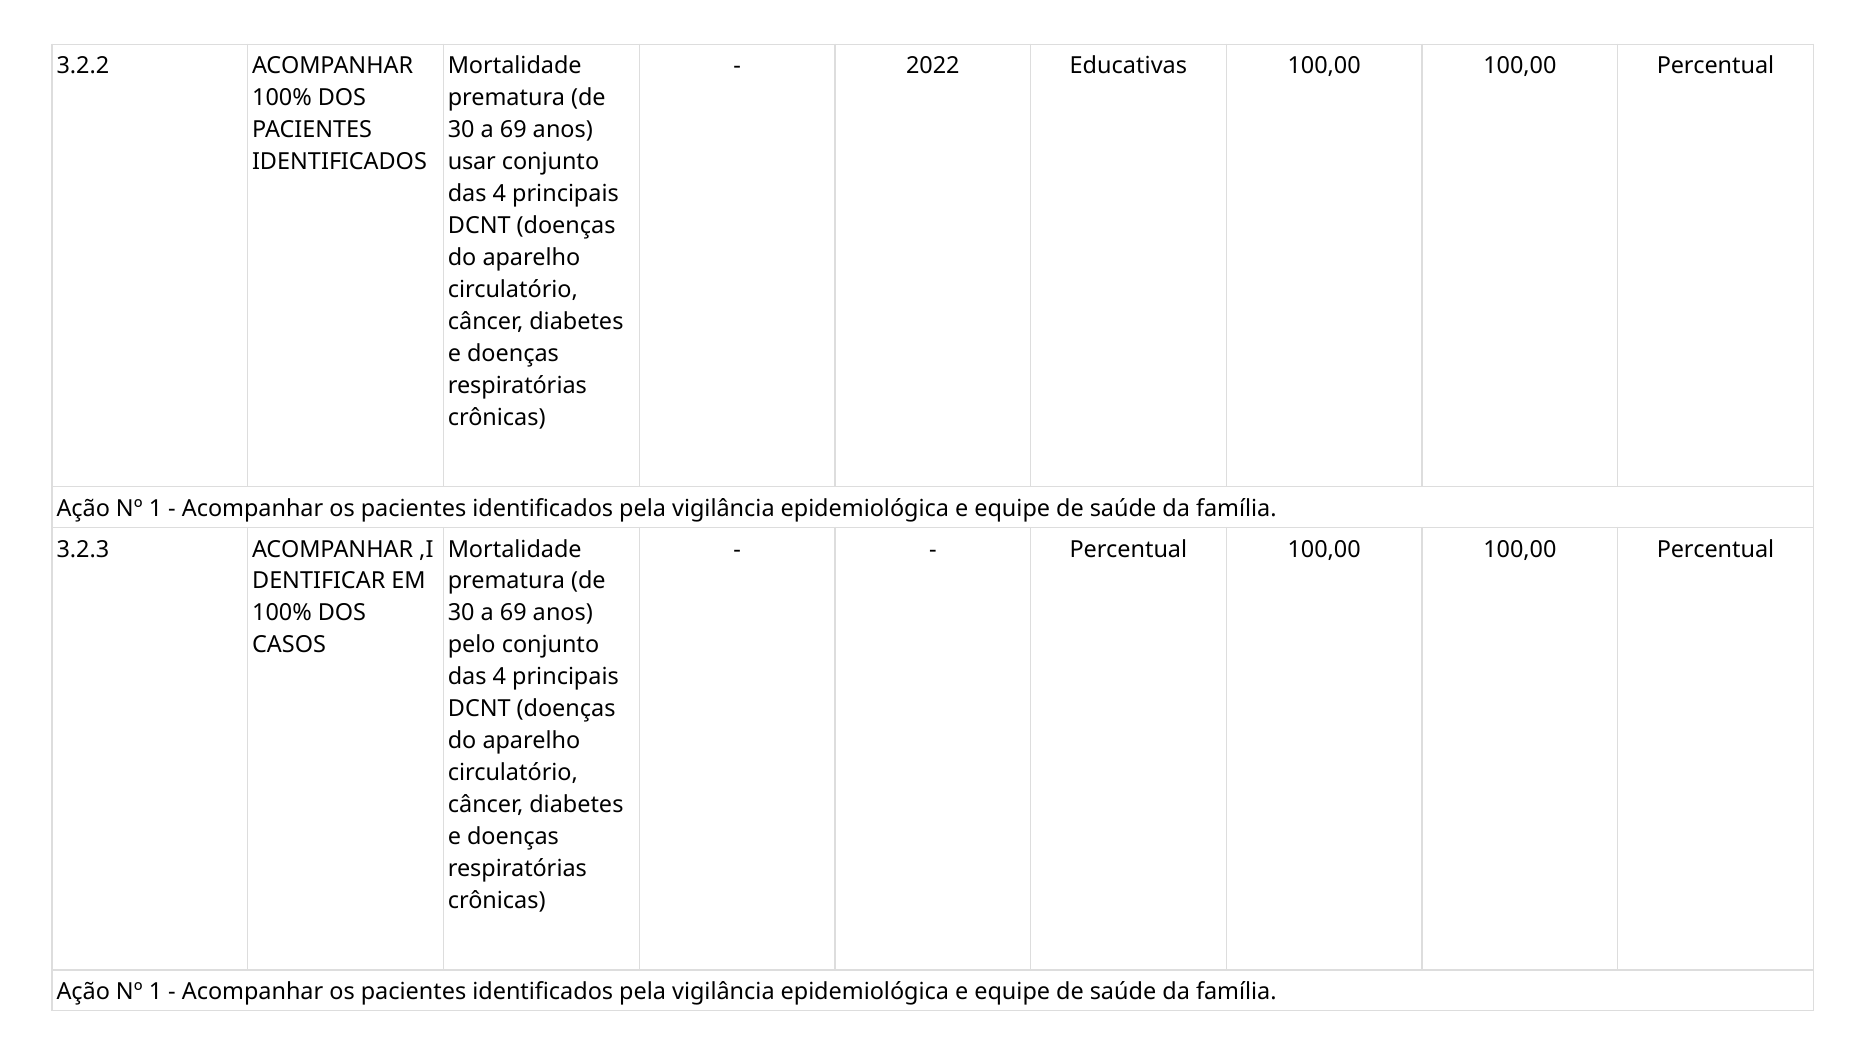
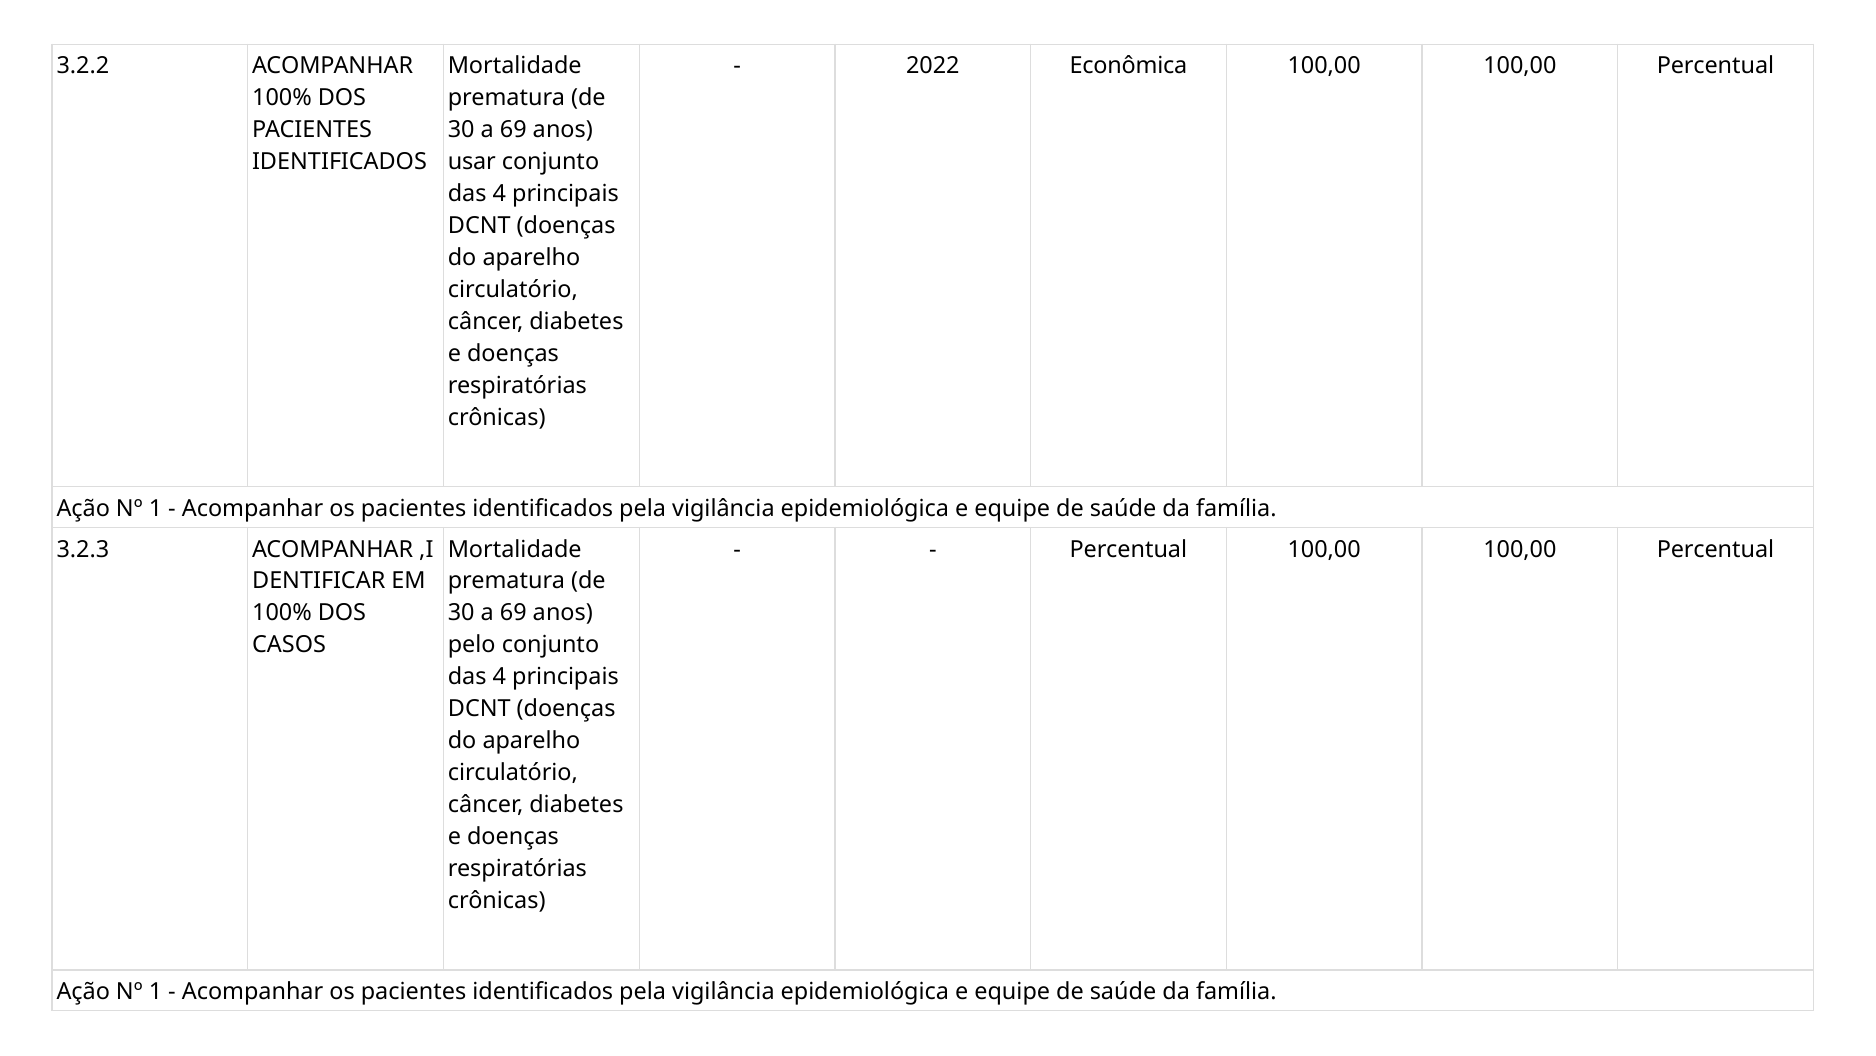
Educativas: Educativas -> Econômica (1129, 66)
